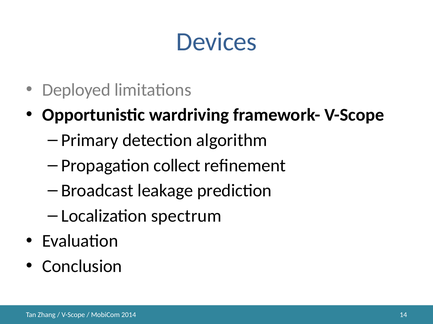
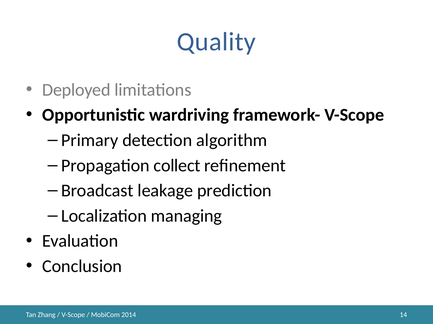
Devices: Devices -> Quality (216, 42)
spectrum: spectrum -> managing (186, 216)
